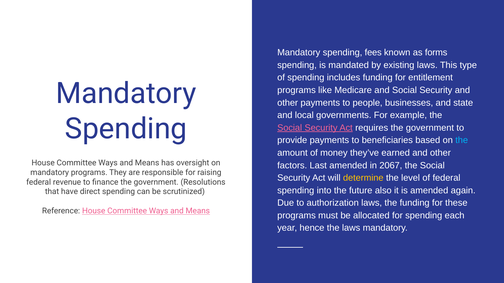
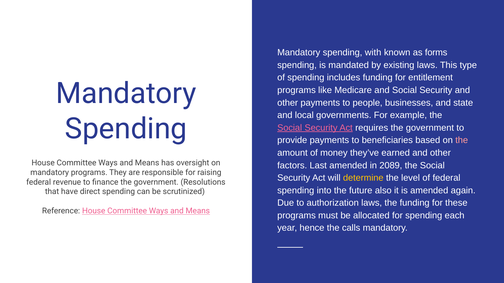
fees: fees -> with (373, 53)
the colour: light blue -> pink (462, 141)
2067: 2067 -> 2089 (391, 166)
the laws: laws -> calls (351, 228)
